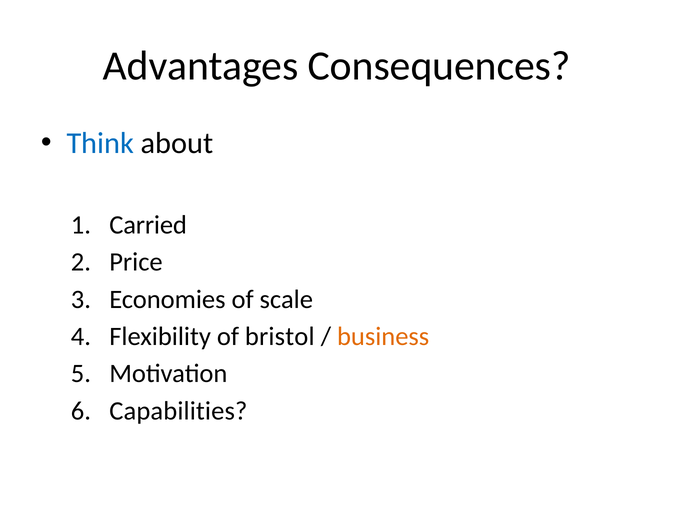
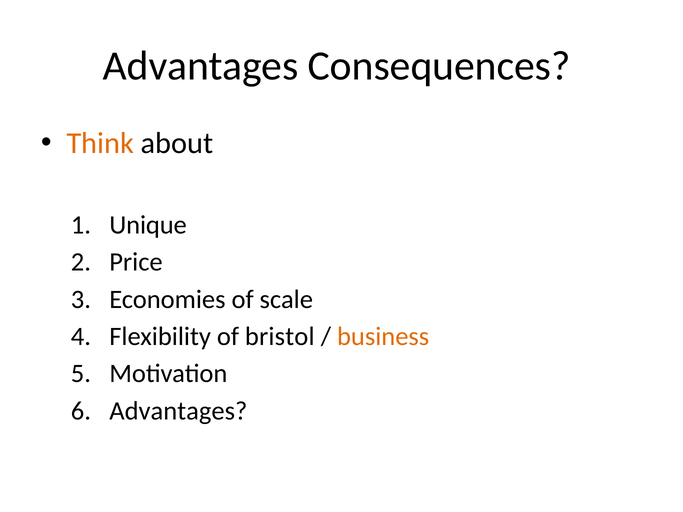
Think colour: blue -> orange (100, 143)
Carried: Carried -> Unique (148, 225)
Capabilities: Capabilities -> Advantages (178, 411)
